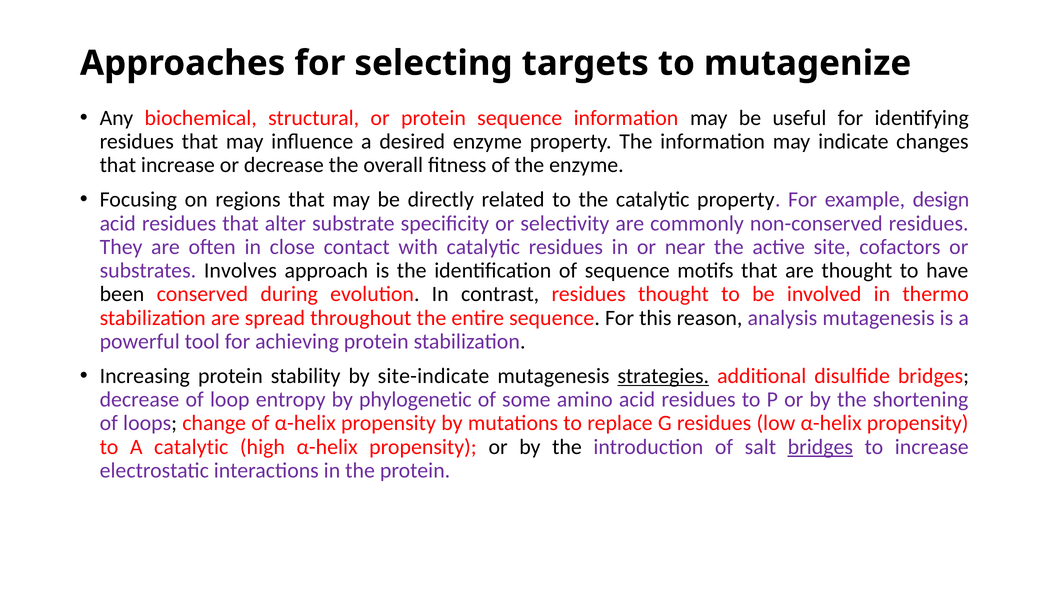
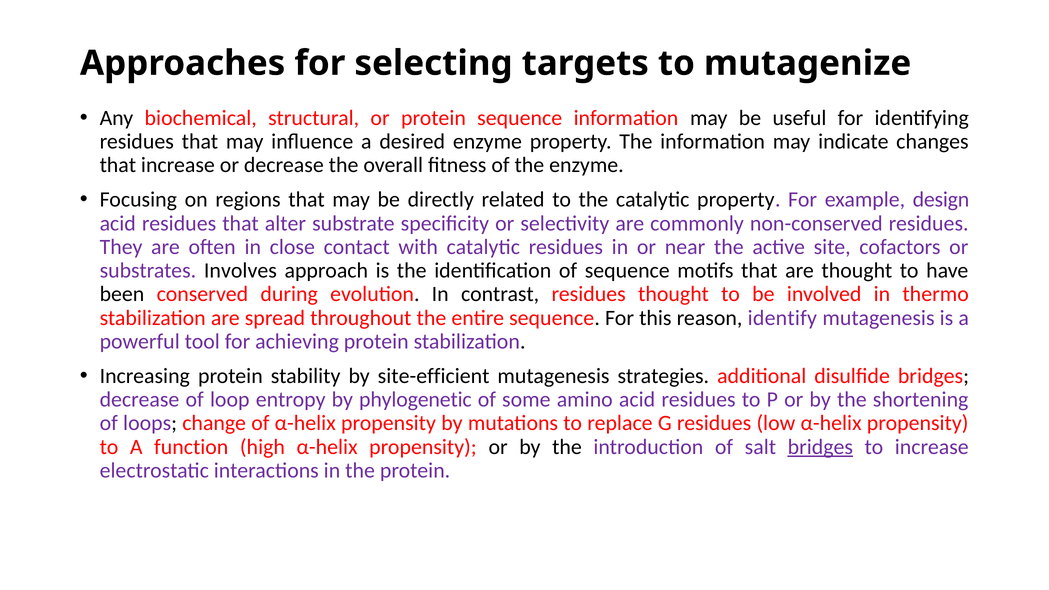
analysis: analysis -> identify (782, 318)
site-indicate: site-indicate -> site-efficient (434, 376)
strategies underline: present -> none (663, 376)
A catalytic: catalytic -> function (191, 447)
